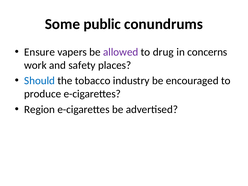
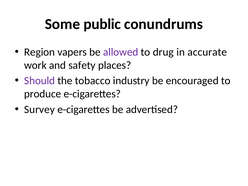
Ensure: Ensure -> Region (40, 52)
concerns: concerns -> accurate (207, 52)
Should colour: blue -> purple (40, 81)
Region: Region -> Survey (40, 109)
